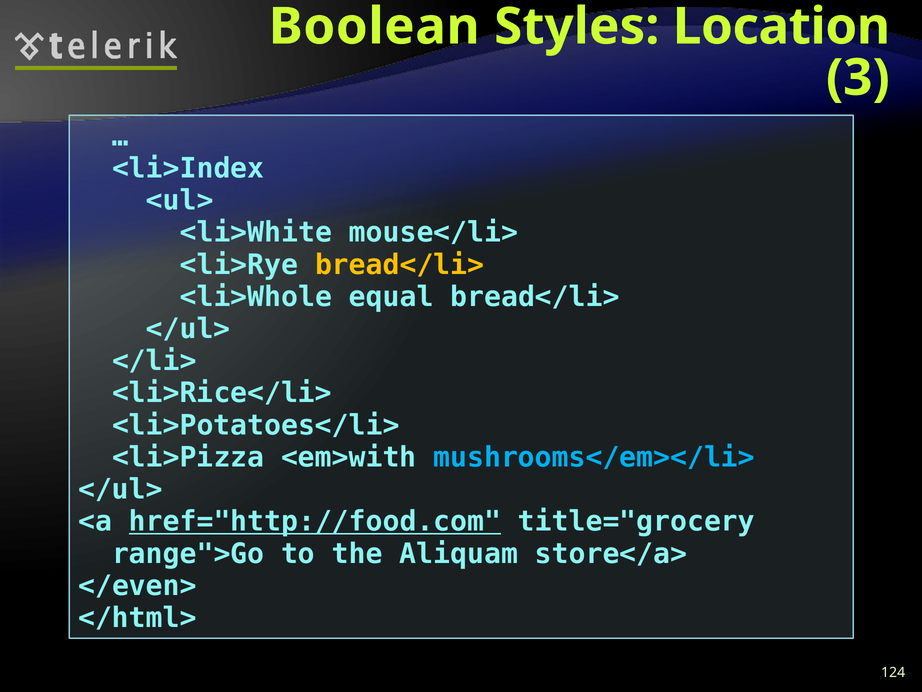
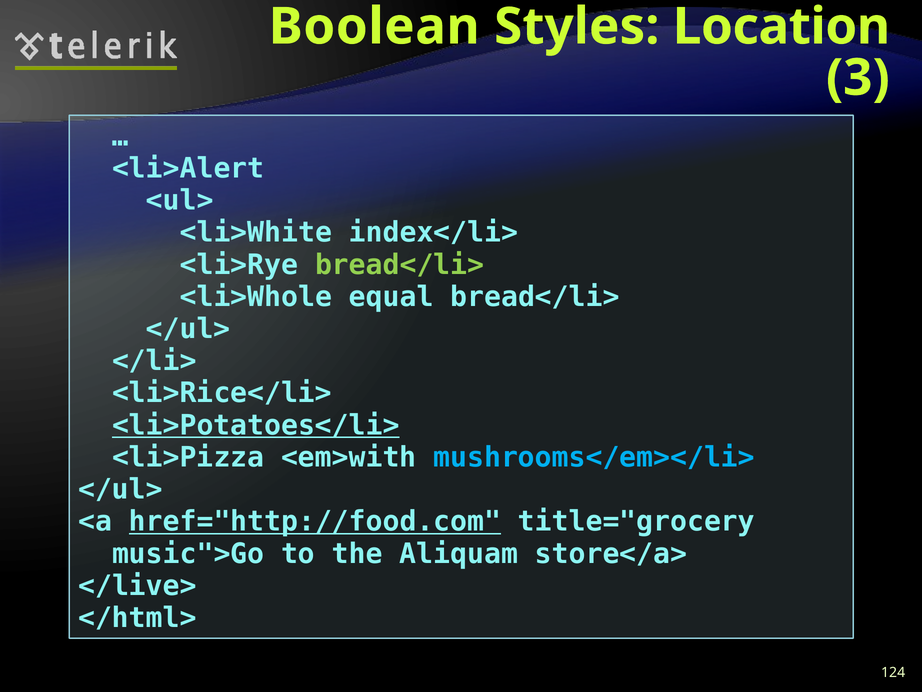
<li>Index: <li>Index -> <li>Alert (188, 168)
mouse</li>: mouse</li> -> index</li> (433, 232)
bread</li> colour: yellow -> light green (400, 265)
<li>Potatoes</li> underline: none -> present (256, 425)
range">Go: range">Go -> music">Go (188, 553)
</even>: </even> -> </live> (137, 585)
